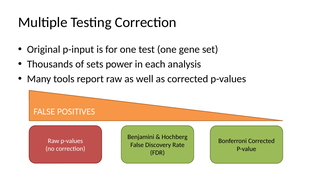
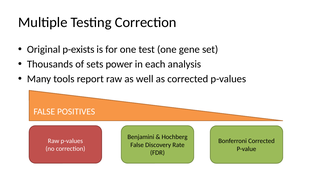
p-input: p-input -> p-exists (78, 50)
